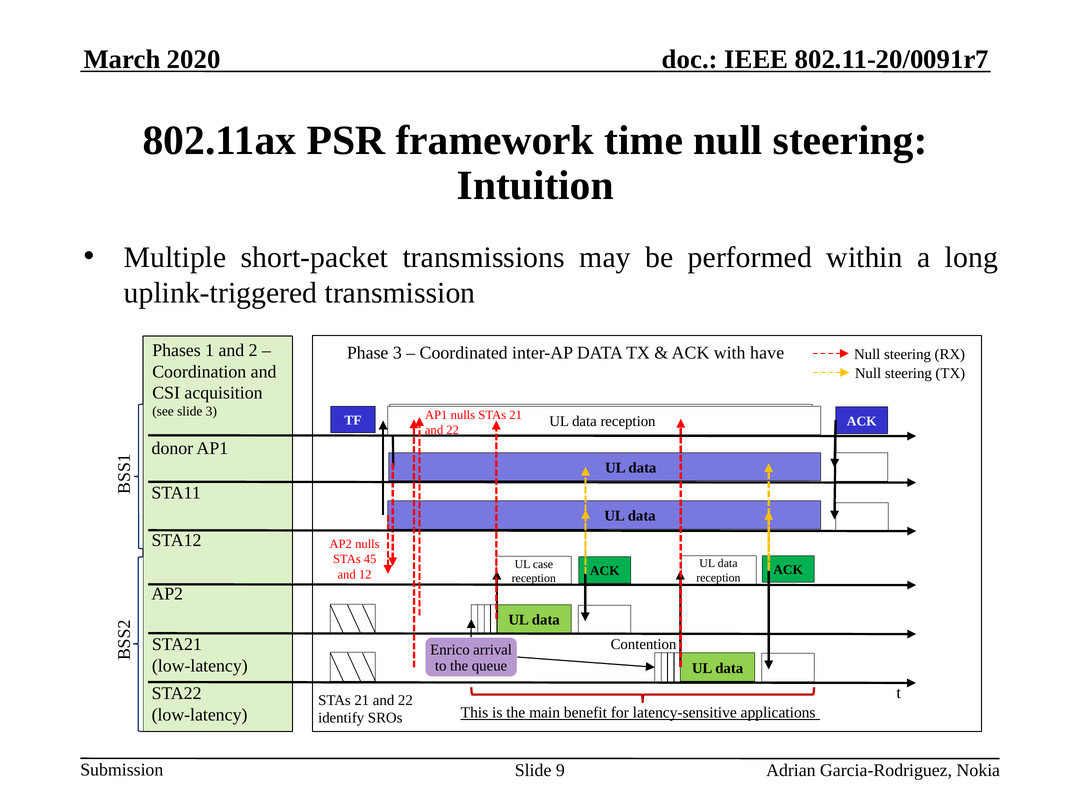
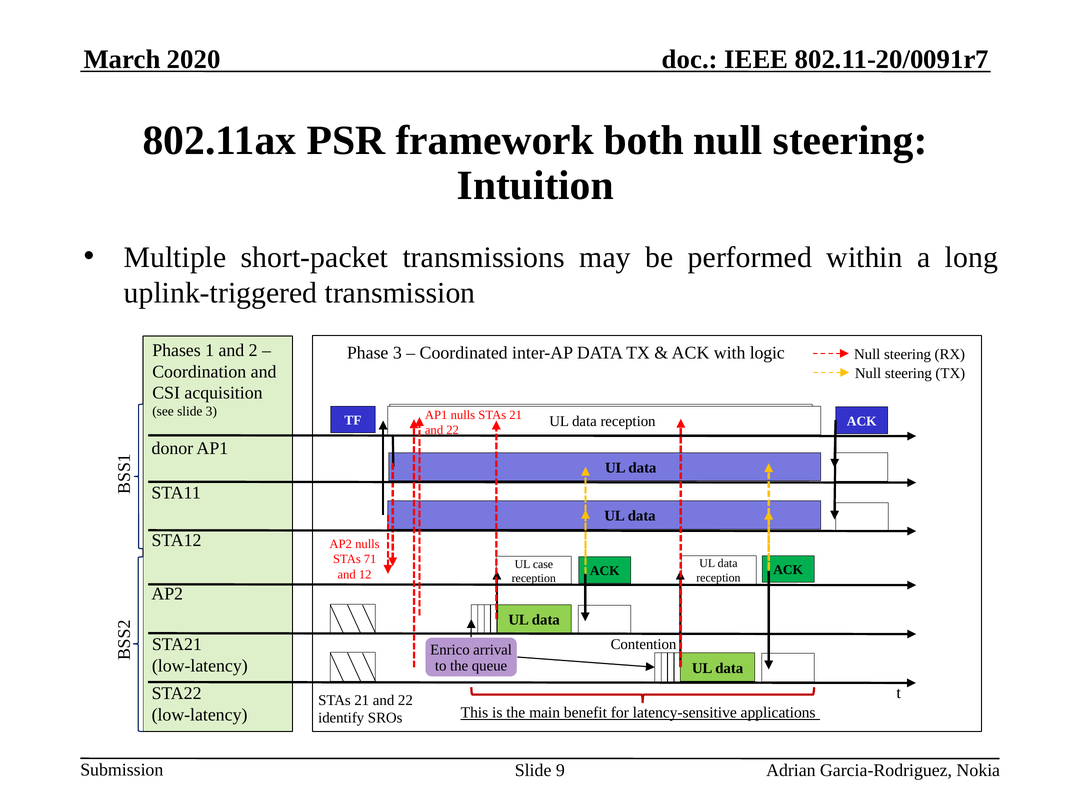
time: time -> both (644, 140)
have: have -> logic (767, 353)
45: 45 -> 71 (370, 559)
